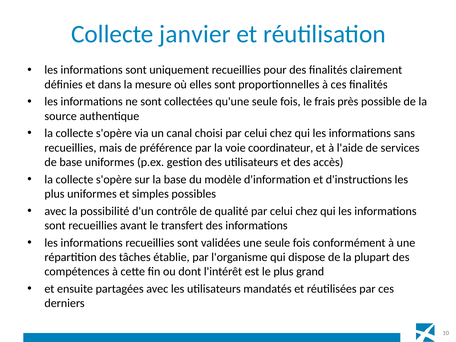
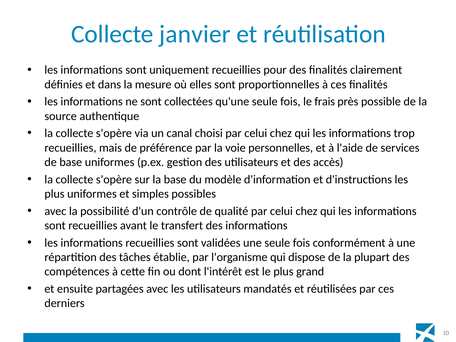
sans: sans -> trop (404, 133)
coordinateur: coordinateur -> personnelles (281, 148)
